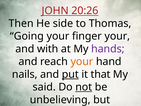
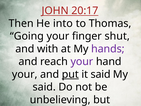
20:26: 20:26 -> 20:17 (85, 11)
side: side -> into (63, 23)
finger your: your -> shut (117, 36)
your colour: orange -> purple (82, 61)
nails: nails -> your (25, 74)
it that: that -> said (101, 74)
not underline: present -> none (84, 87)
